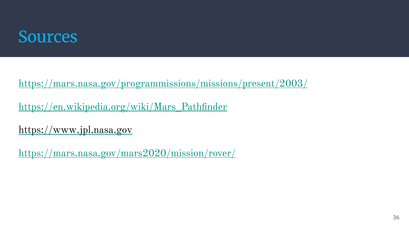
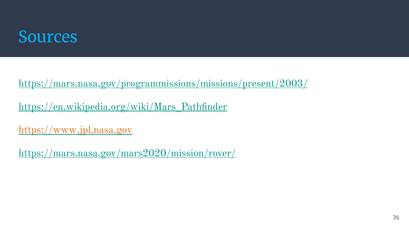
https://www.jpl.nasa.gov colour: black -> orange (75, 130)
